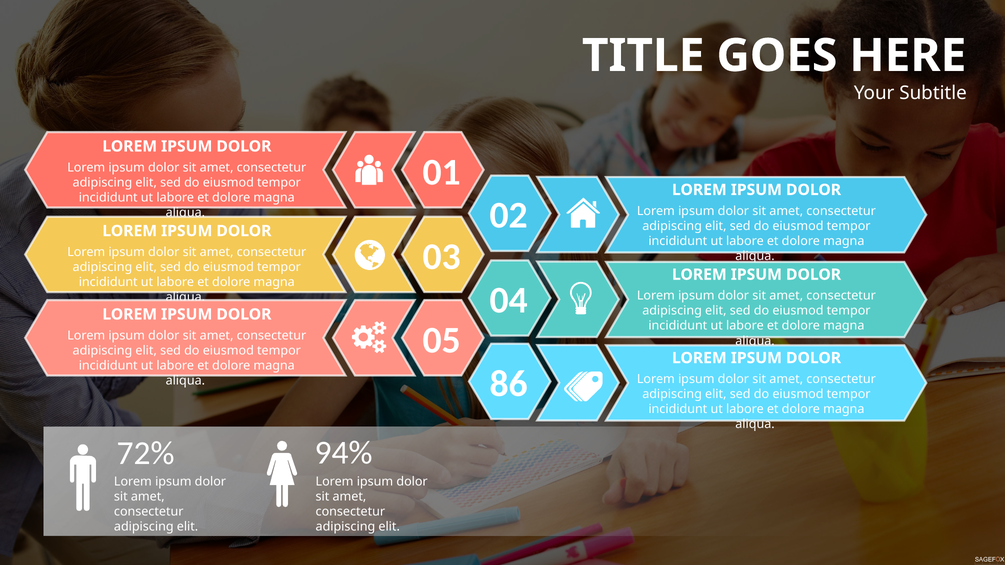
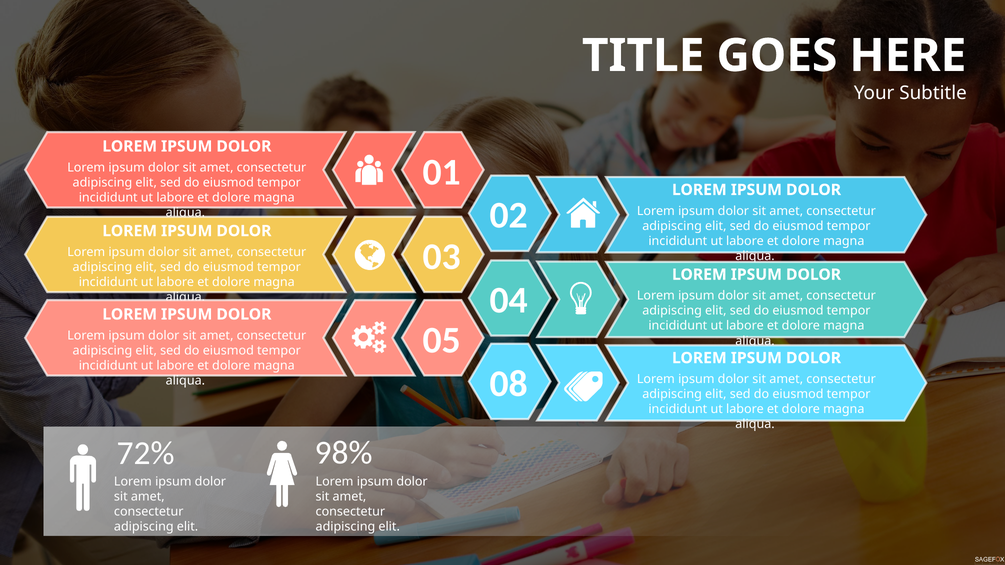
86: 86 -> 08 (509, 384)
94%: 94% -> 98% (344, 453)
